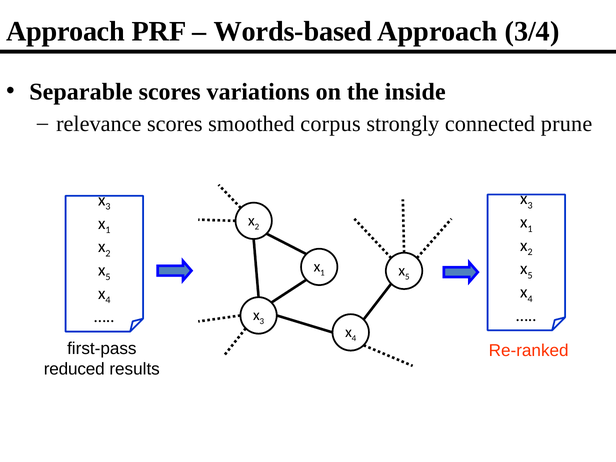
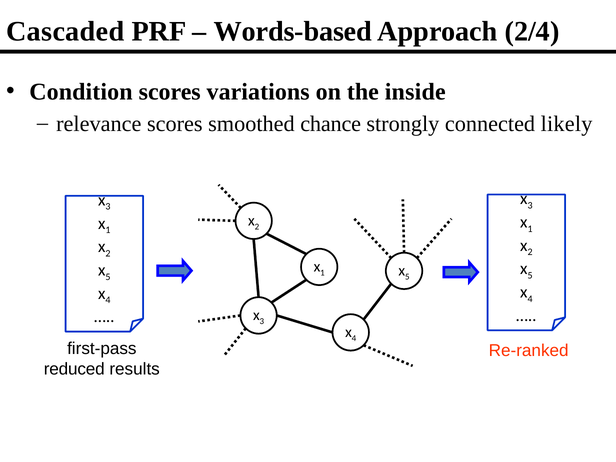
Approach: Approach -> Cascaded (65, 31)
3/4: 3/4 -> 2/4 (532, 31)
Separable: Separable -> Condition (81, 92)
corpus: corpus -> chance (331, 124)
prune: prune -> likely (567, 124)
